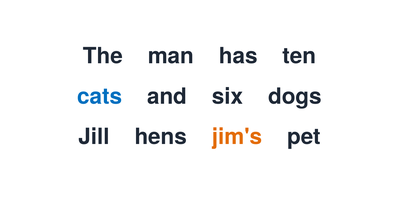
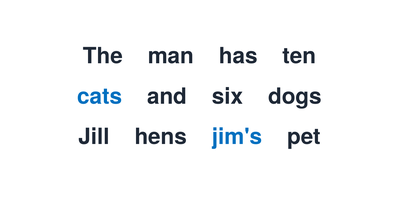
jim's colour: orange -> blue (237, 137)
